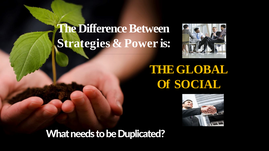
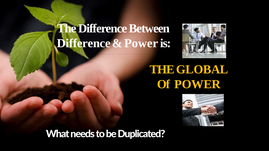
Strategies: Strategies -> Difference (84, 43)
Of SOCIAL: SOCIAL -> POWER (198, 84)
